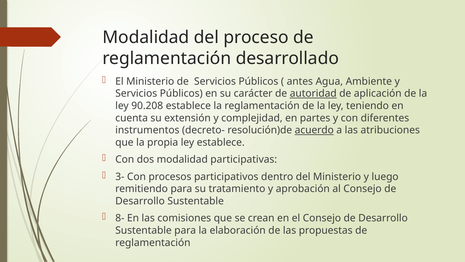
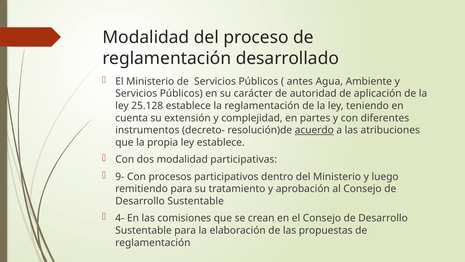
autoridad underline: present -> none (313, 93)
90.208: 90.208 -> 25.128 (147, 106)
3-: 3- -> 9- (120, 176)
8-: 8- -> 4- (120, 218)
